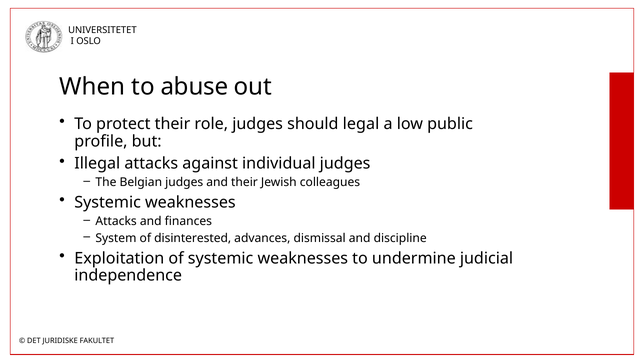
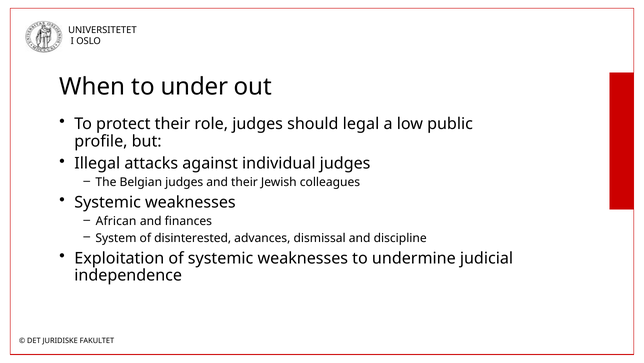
abuse: abuse -> under (194, 86)
Attacks: Attacks -> African (116, 221)
